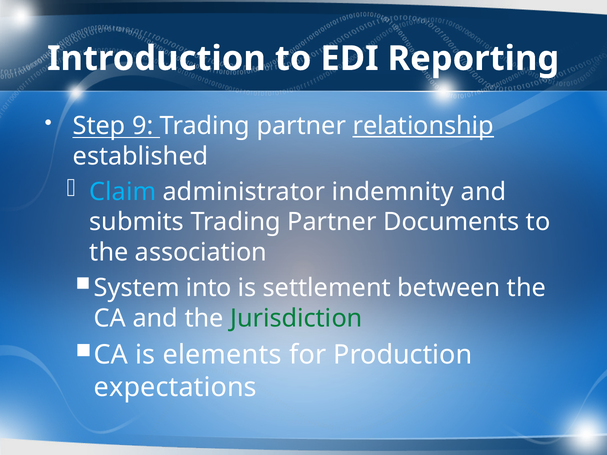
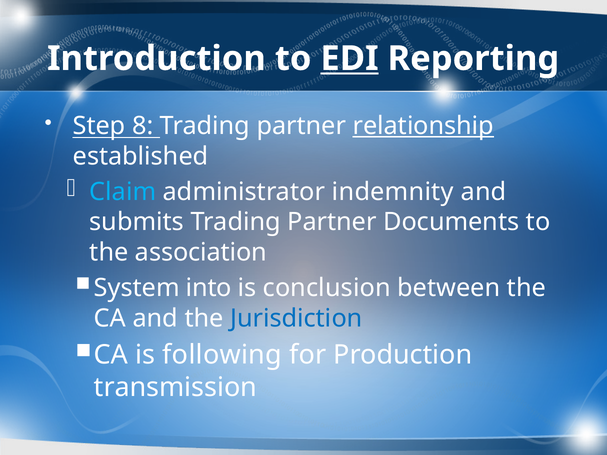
EDI underline: none -> present (349, 59)
9: 9 -> 8 (143, 126)
settlement: settlement -> conclusion (327, 288)
Jurisdiction colour: green -> blue (296, 318)
elements: elements -> following (222, 355)
expectations: expectations -> transmission (175, 388)
